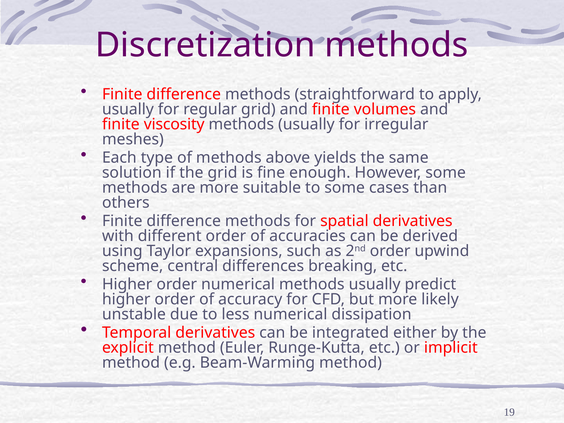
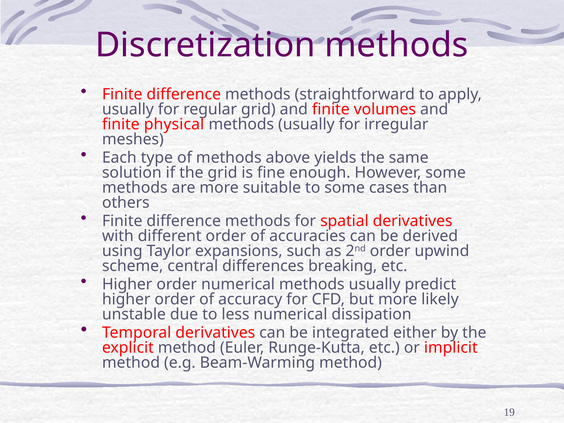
viscosity: viscosity -> physical (174, 124)
